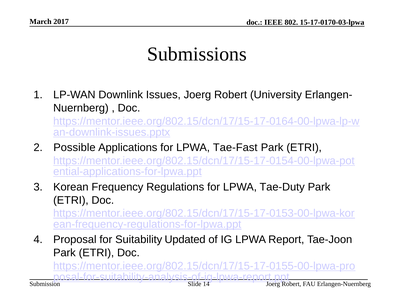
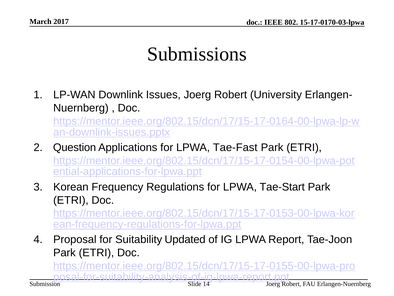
Possible: Possible -> Question (75, 147)
Tae-Duty: Tae-Duty -> Tae-Start (282, 187)
